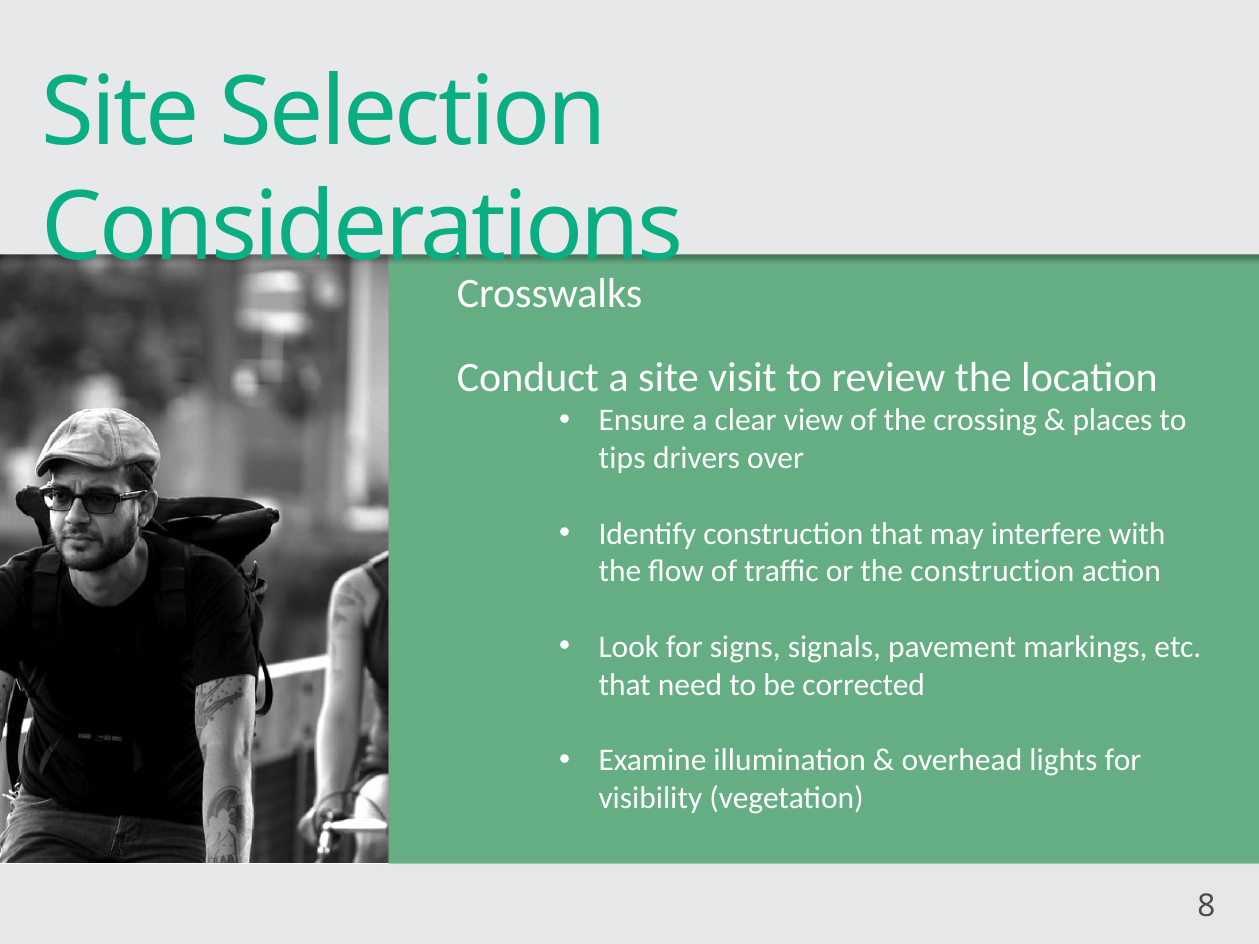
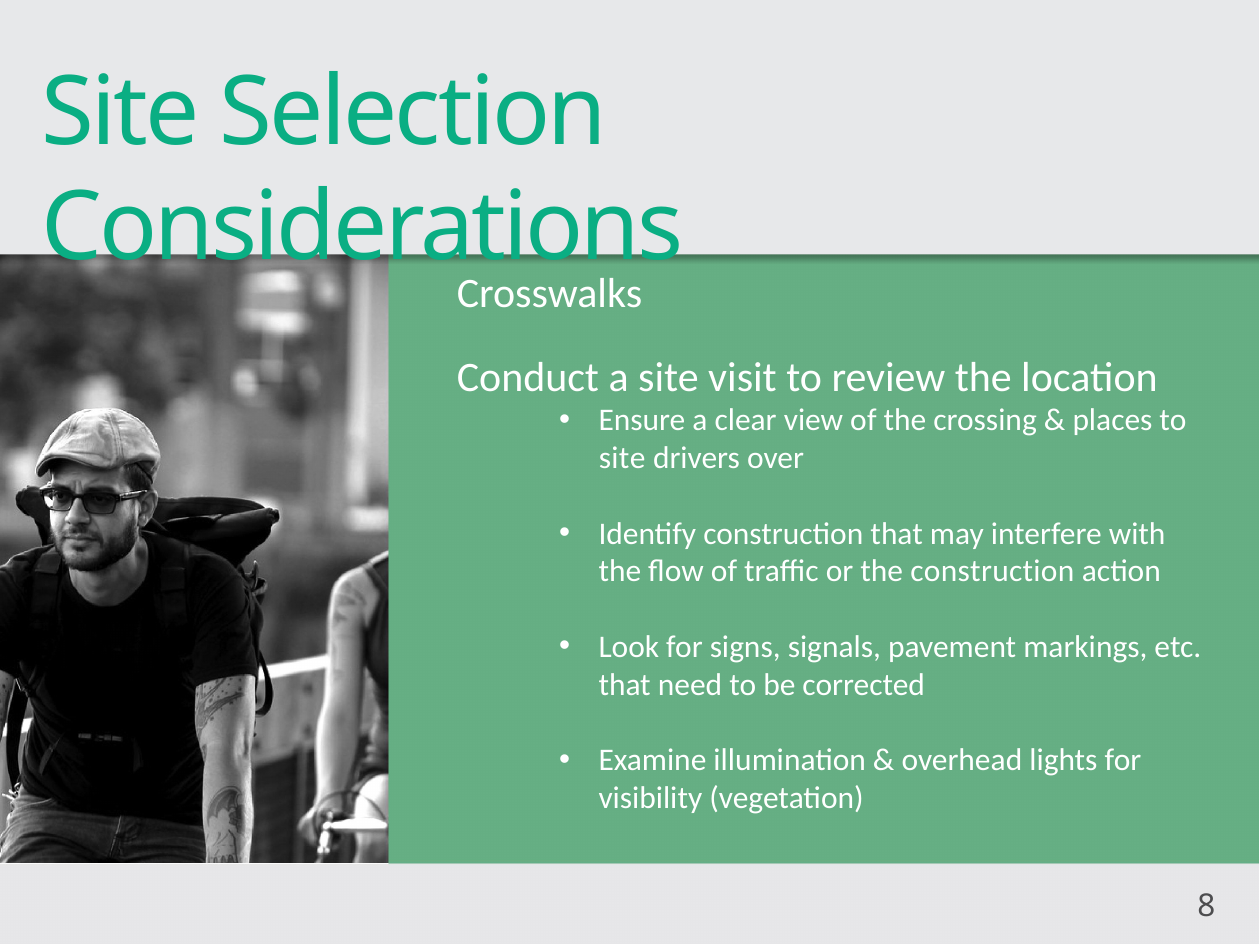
tips: tips -> site (622, 458)
